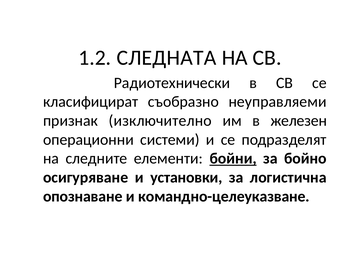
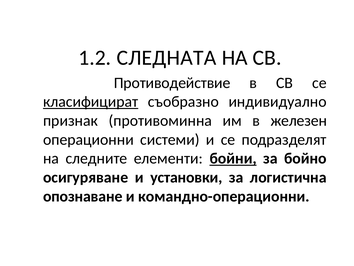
Радиотехнически: Радиотехнически -> Противодействие (172, 83)
класифицират underline: none -> present (91, 102)
неуправляеми: неуправляеми -> индивидуално (278, 102)
изключително: изключително -> противоминна (160, 120)
командно-целеуказване: командно-целеуказване -> командно-операционни (224, 196)
